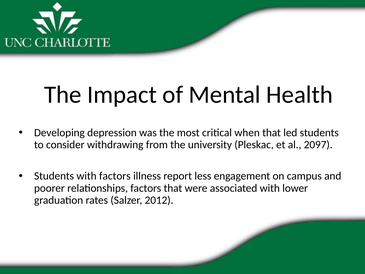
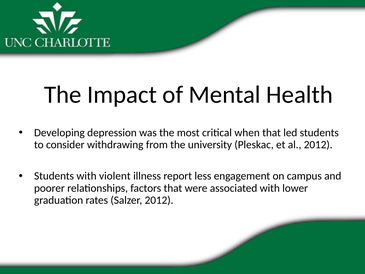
al 2097: 2097 -> 2012 (318, 144)
with factors: factors -> violent (115, 176)
